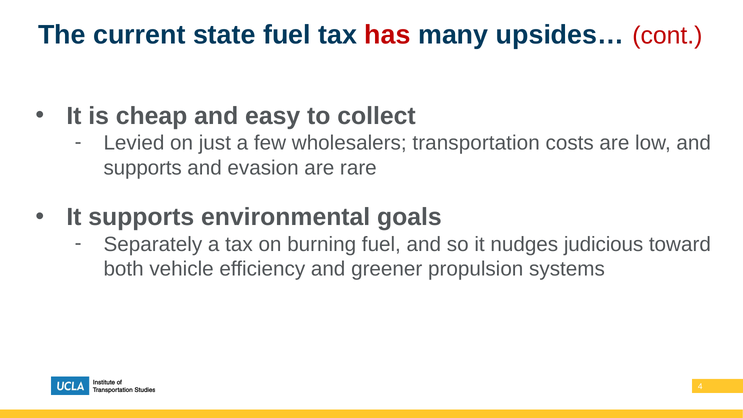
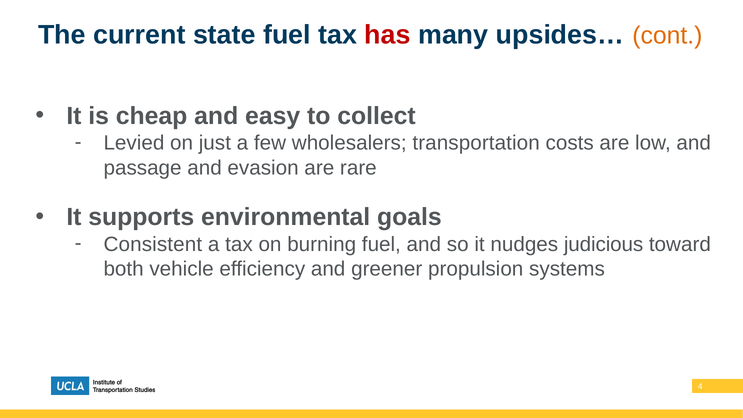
cont colour: red -> orange (667, 35)
supports: supports -> passage (143, 168)
Separately: Separately -> Consistent (153, 244)
